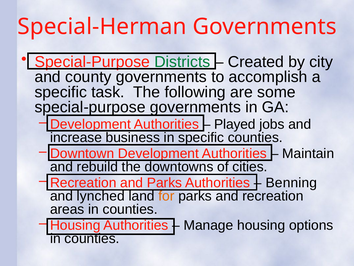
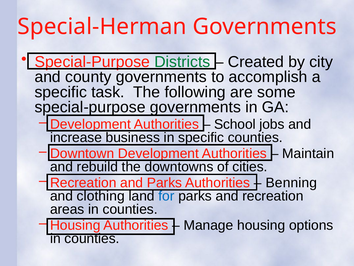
Played: Played -> School (235, 124)
lynched: lynched -> clothing (101, 196)
for colour: orange -> blue (166, 196)
